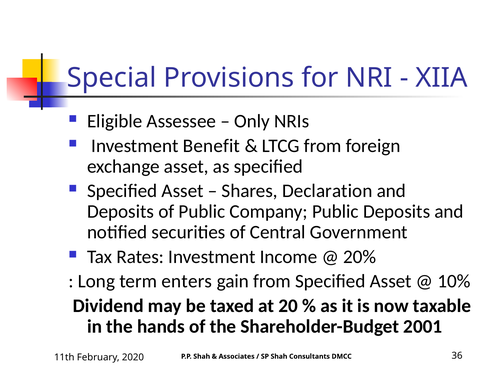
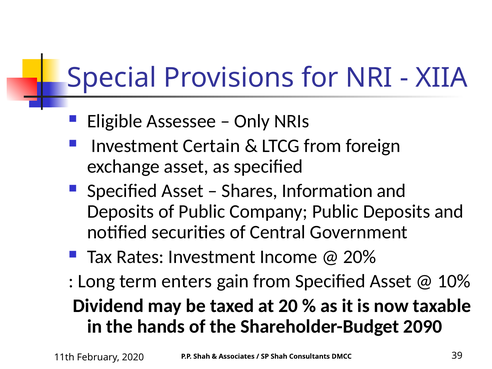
Benefit: Benefit -> Certain (211, 146)
Declaration: Declaration -> Information (327, 191)
2001: 2001 -> 2090 (423, 326)
36: 36 -> 39 (457, 356)
